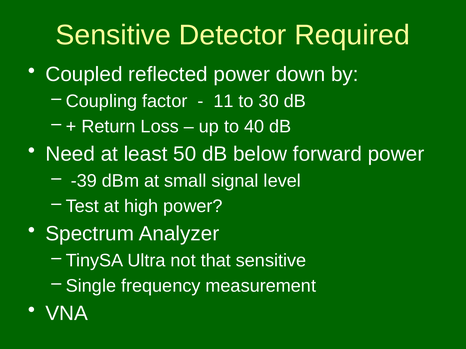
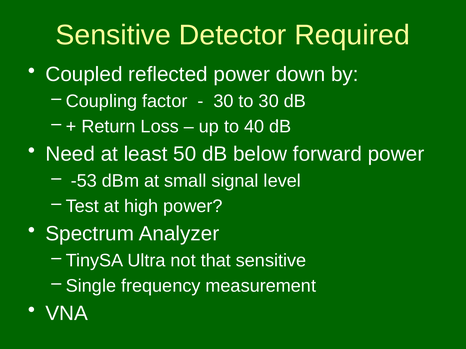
11: 11 -> 30 (224, 101)
-39: -39 -> -53 (84, 181)
